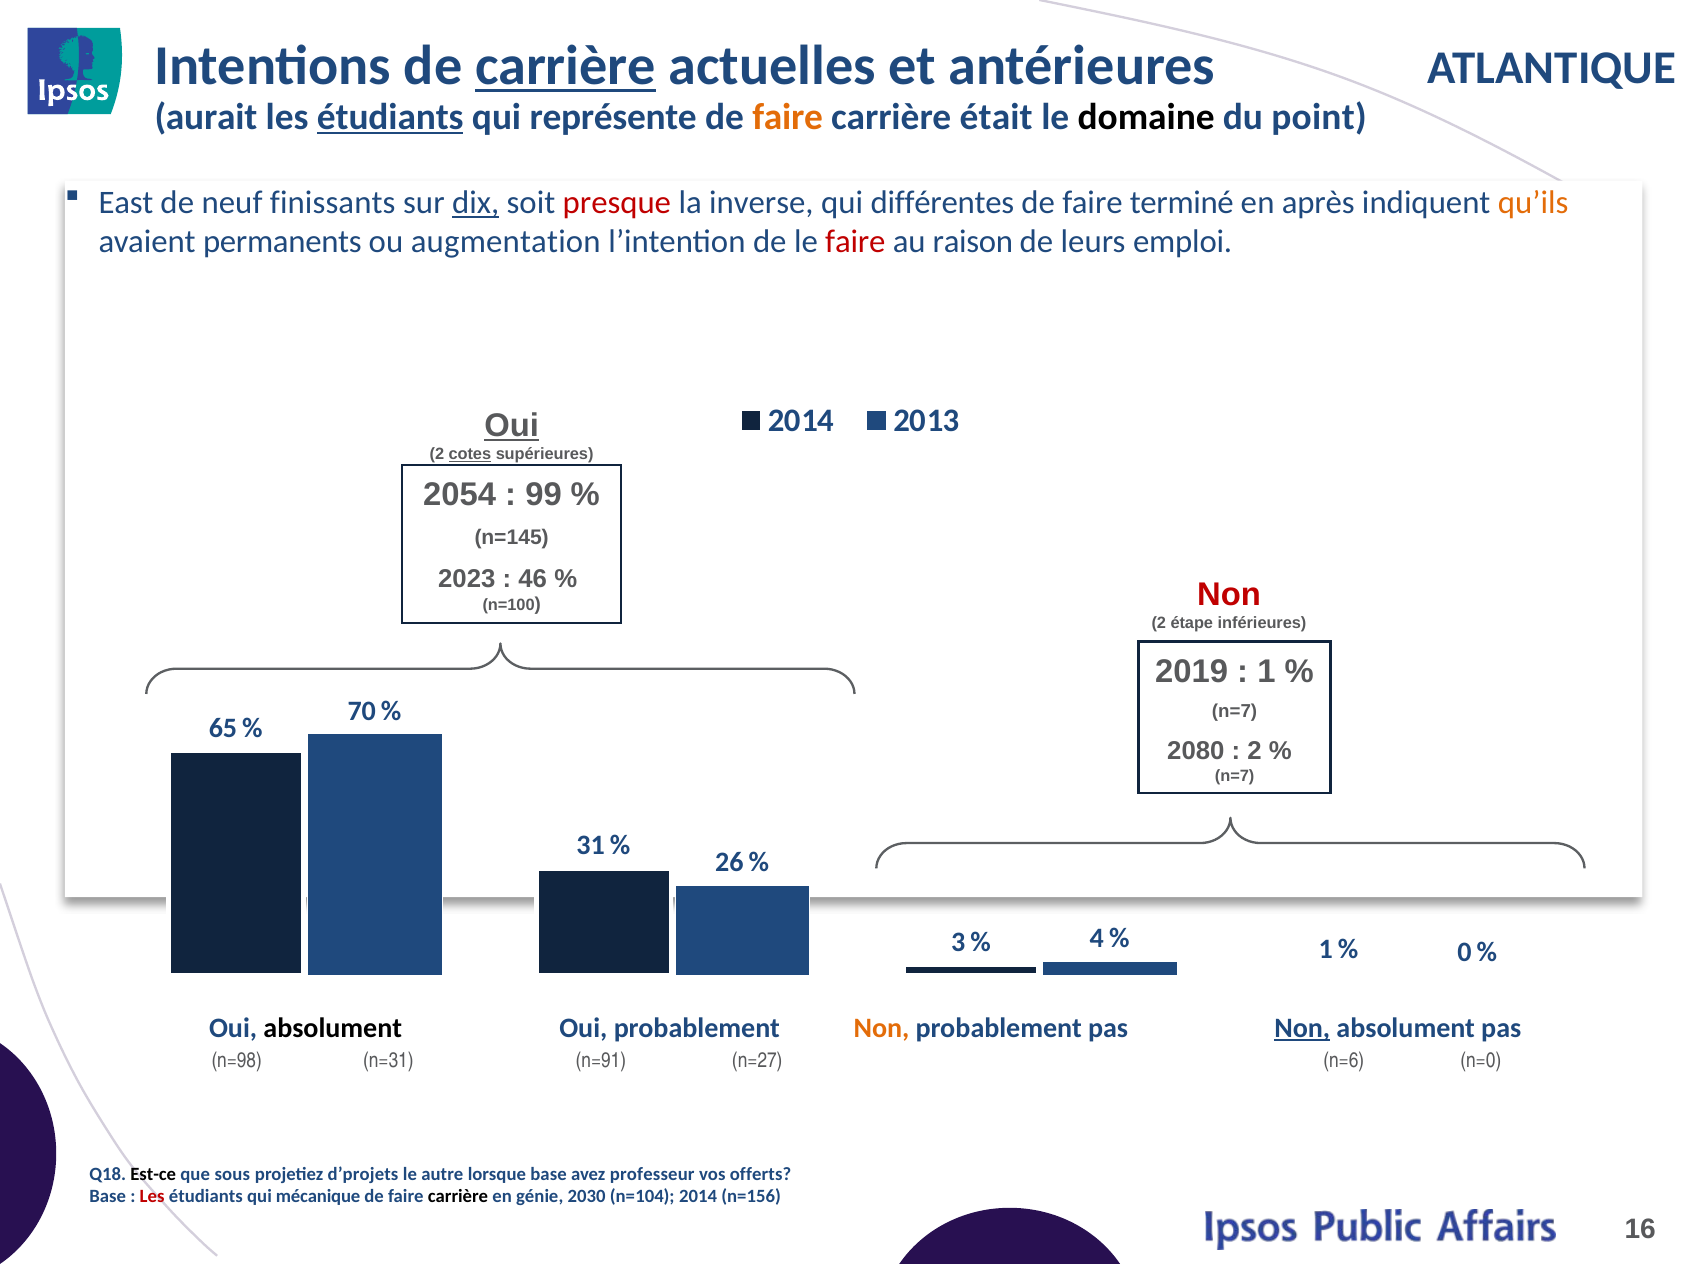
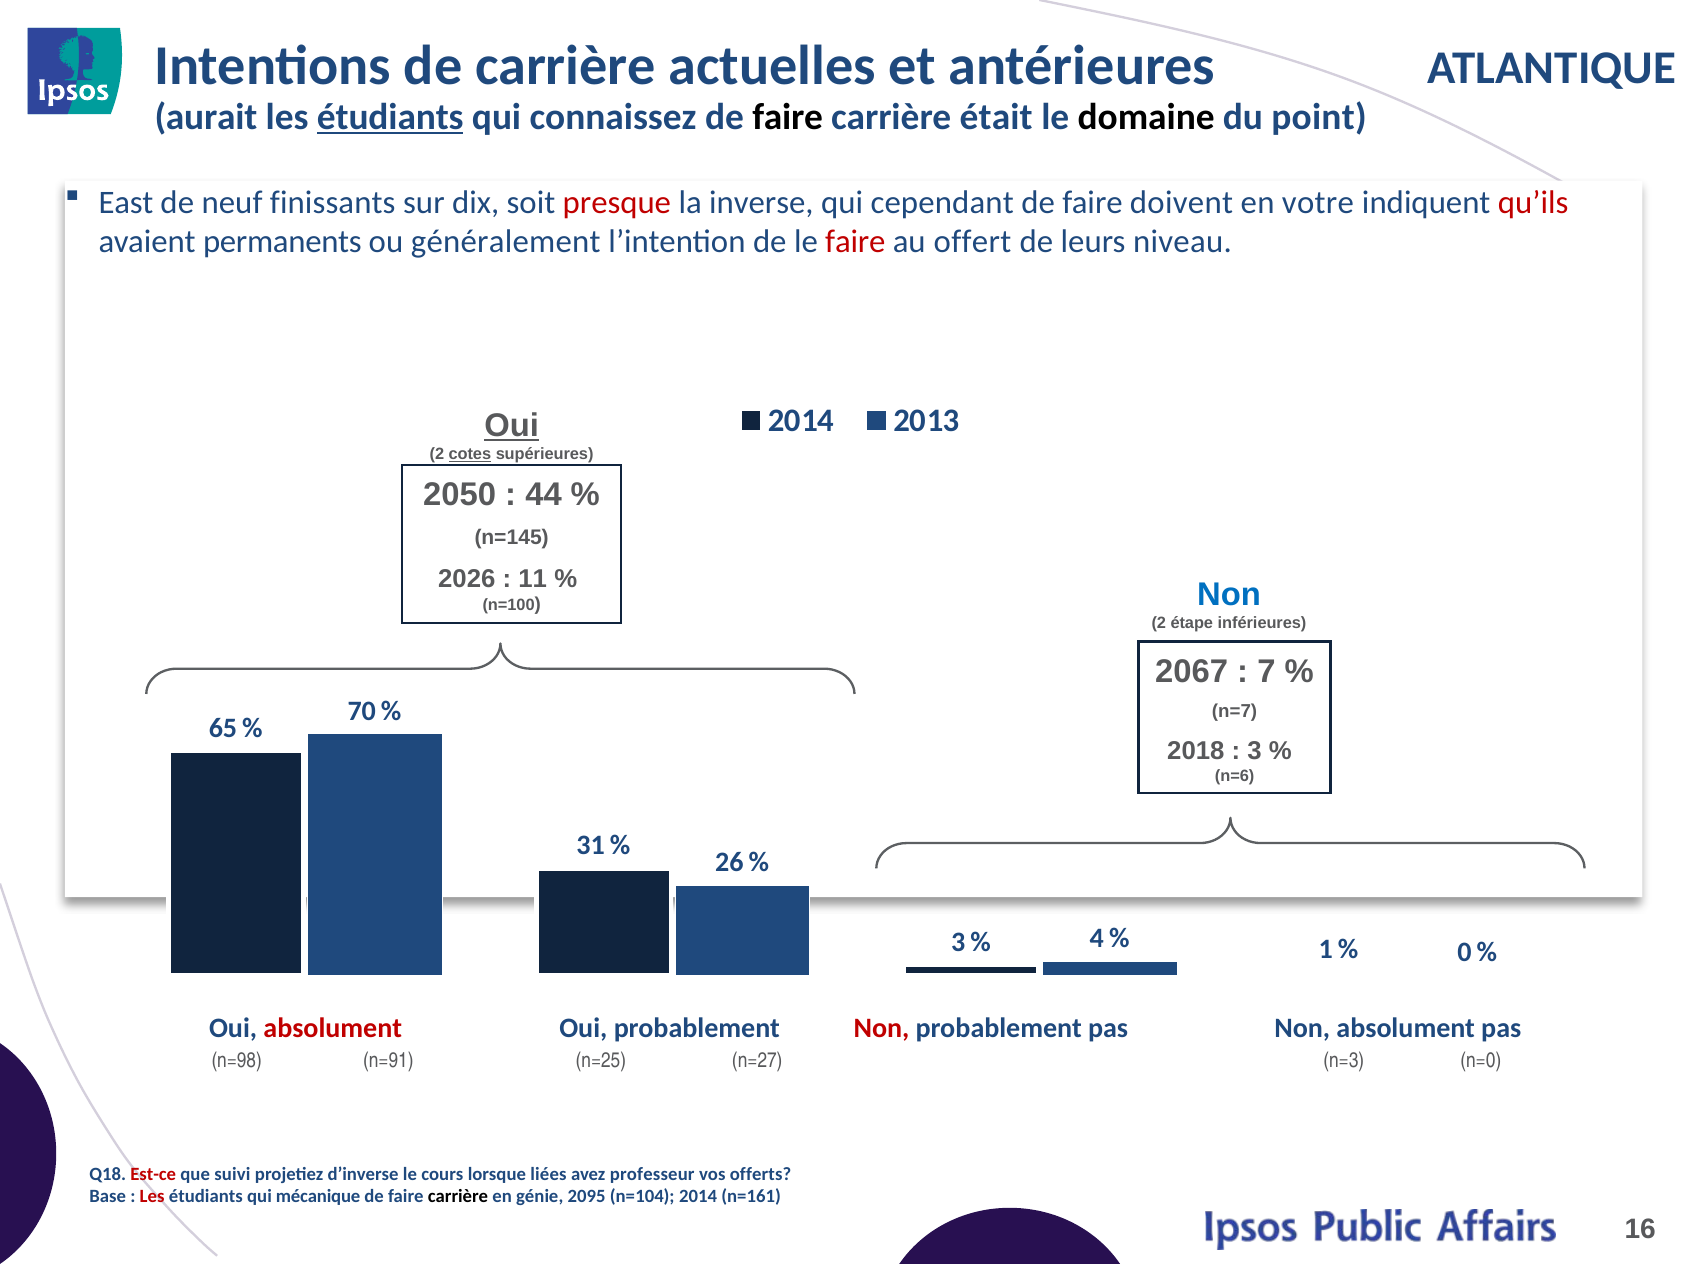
carrière underline: present -> none (565, 66)
représente: représente -> connaissez (613, 117)
faire colour: orange -> black (788, 117)
dix underline: present -> none (476, 203)
différentes: différentes -> cependant (942, 203)
terminé: terminé -> doivent (1181, 203)
après: après -> votre (1318, 203)
qu’ils colour: orange -> red (1533, 203)
augmentation: augmentation -> généralement (506, 242)
raison: raison -> offert (973, 242)
emploi: emploi -> niveau (1182, 242)
2054: 2054 -> 2050 (460, 495)
99: 99 -> 44 (544, 495)
2023: 2023 -> 2026 (467, 579)
46: 46 -> 11 (533, 579)
Non colour: red -> blue (1229, 595)
2019: 2019 -> 2067 (1192, 672)
1: 1 -> 7 (1266, 672)
2080: 2080 -> 2018 (1196, 751)
2: 2 -> 3 (1255, 751)
n=7: n=7 -> n=6 (1235, 776)
absolument colour: black -> red (333, 1028)
Non colour: orange -> red (881, 1028)
Non underline: present -> none (1302, 1028)
n=31: n=31 -> n=91 (388, 1061)
n=91: n=91 -> n=25 (601, 1061)
n=6: n=6 -> n=3 (1344, 1061)
Est-ce colour: black -> red (153, 1175)
sous: sous -> suivi (232, 1175)
d’projets: d’projets -> d’inverse (363, 1175)
autre: autre -> cours (442, 1175)
lorsque base: base -> liées (548, 1175)
2030: 2030 -> 2095 (587, 1197)
n=156: n=156 -> n=161 (751, 1197)
